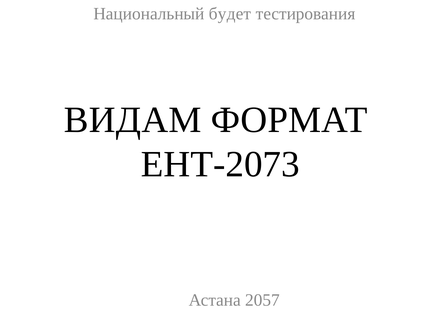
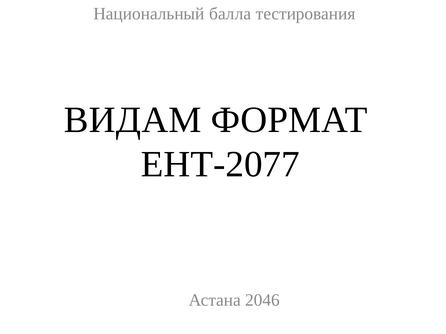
будет: будет -> балла (230, 14)
ЕНТ-2073: ЕНТ-2073 -> ЕНТ-2077 (220, 165)
2057: 2057 -> 2046 (262, 300)
